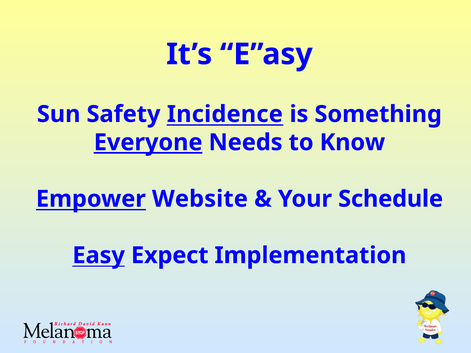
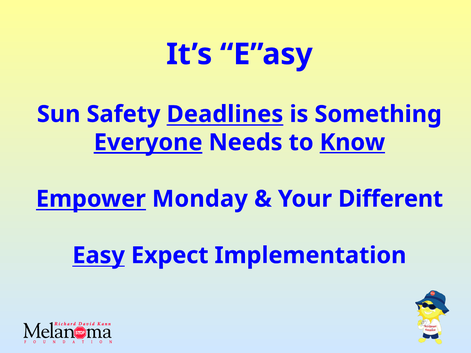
Incidence: Incidence -> Deadlines (225, 114)
Know underline: none -> present (352, 143)
Website: Website -> Monday (200, 199)
Schedule: Schedule -> Different (391, 199)
